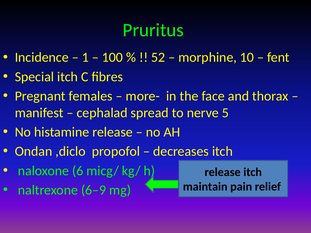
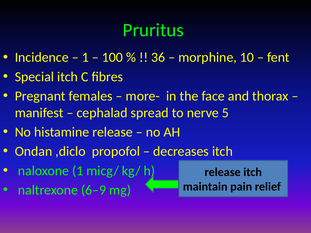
52: 52 -> 36 (158, 57)
naloxone 6: 6 -> 1 (78, 171)
